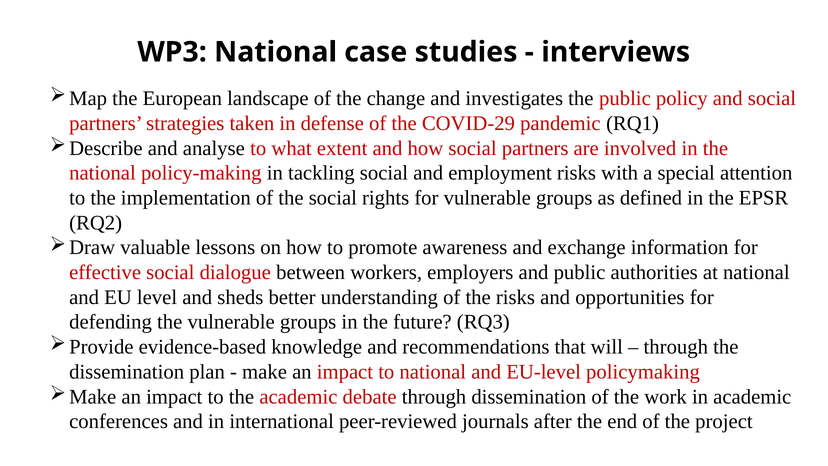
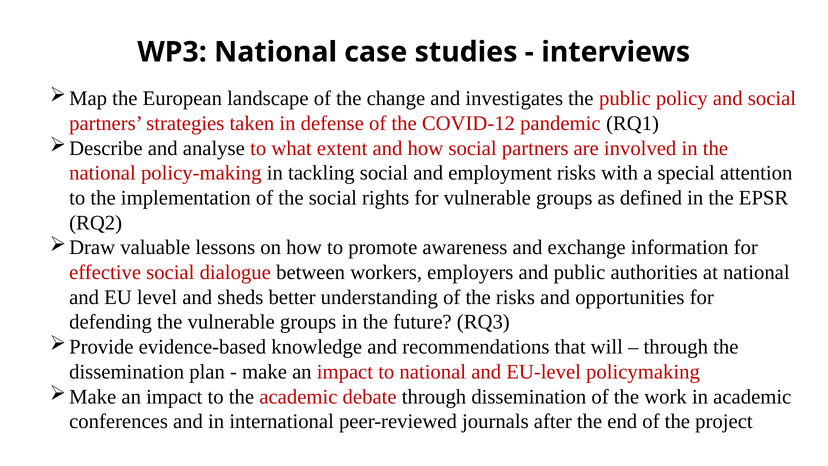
COVID-29: COVID-29 -> COVID-12 (468, 123)
